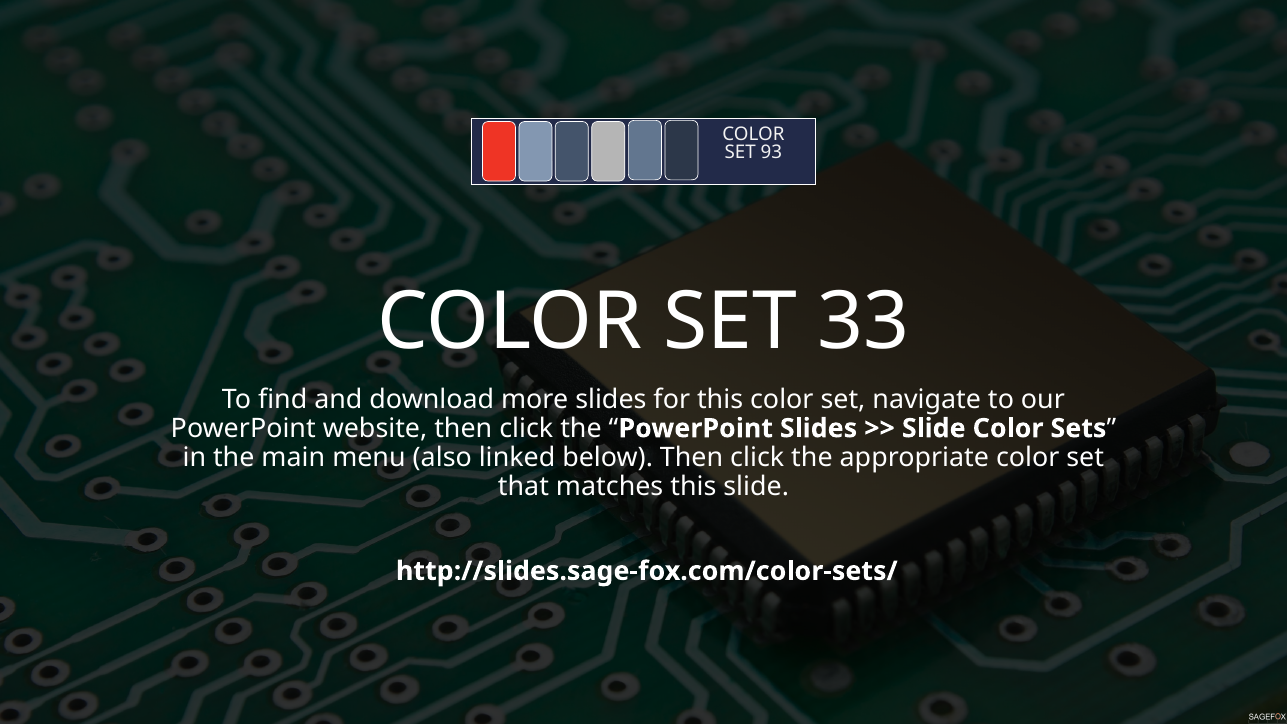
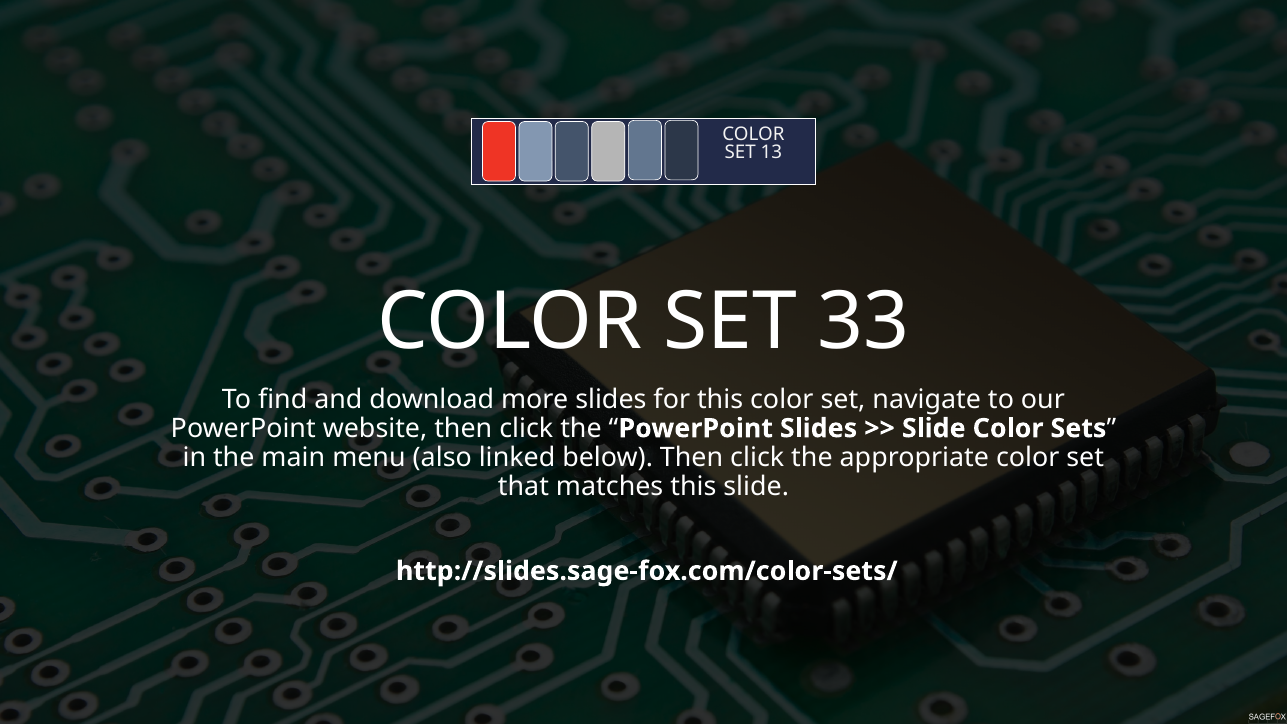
93: 93 -> 13 (771, 153)
